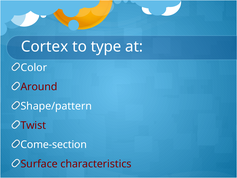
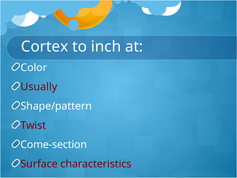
type: type -> inch (106, 46)
Around: Around -> Usually (39, 87)
